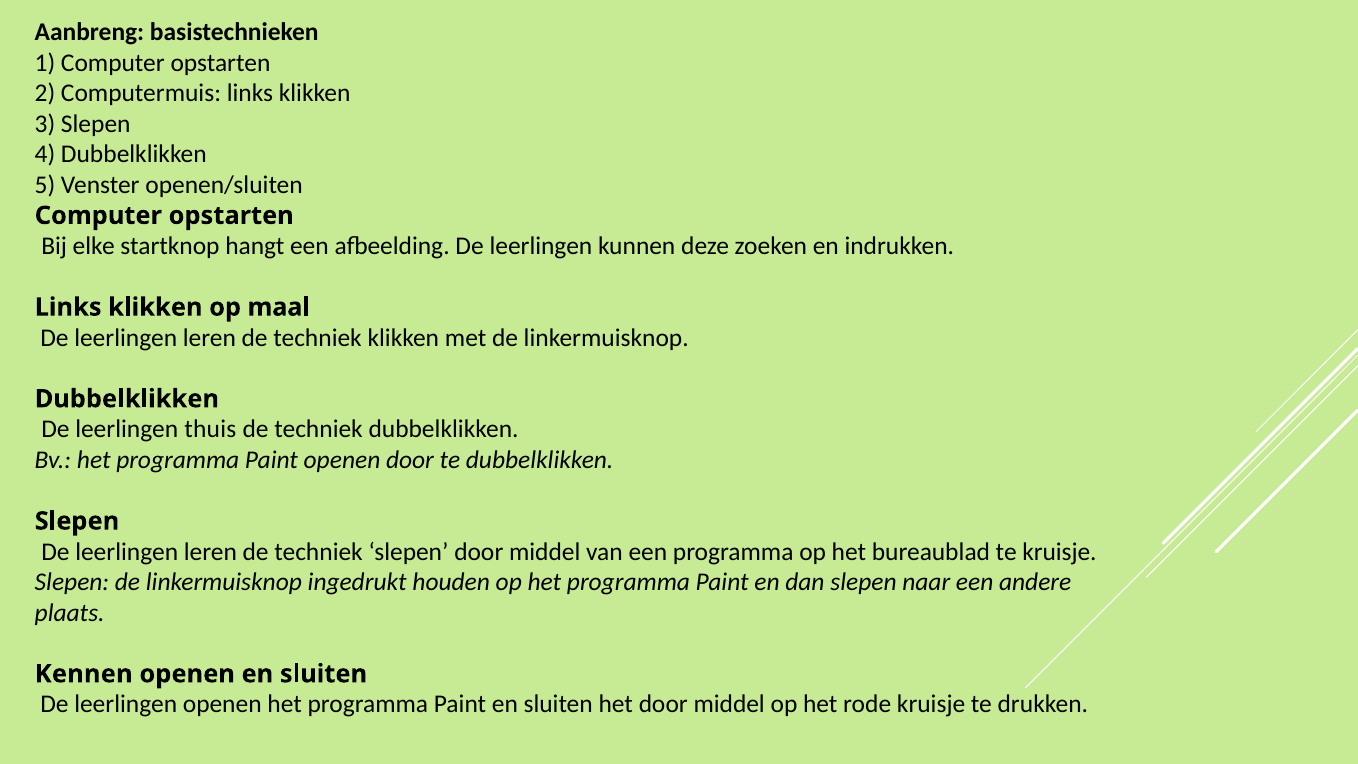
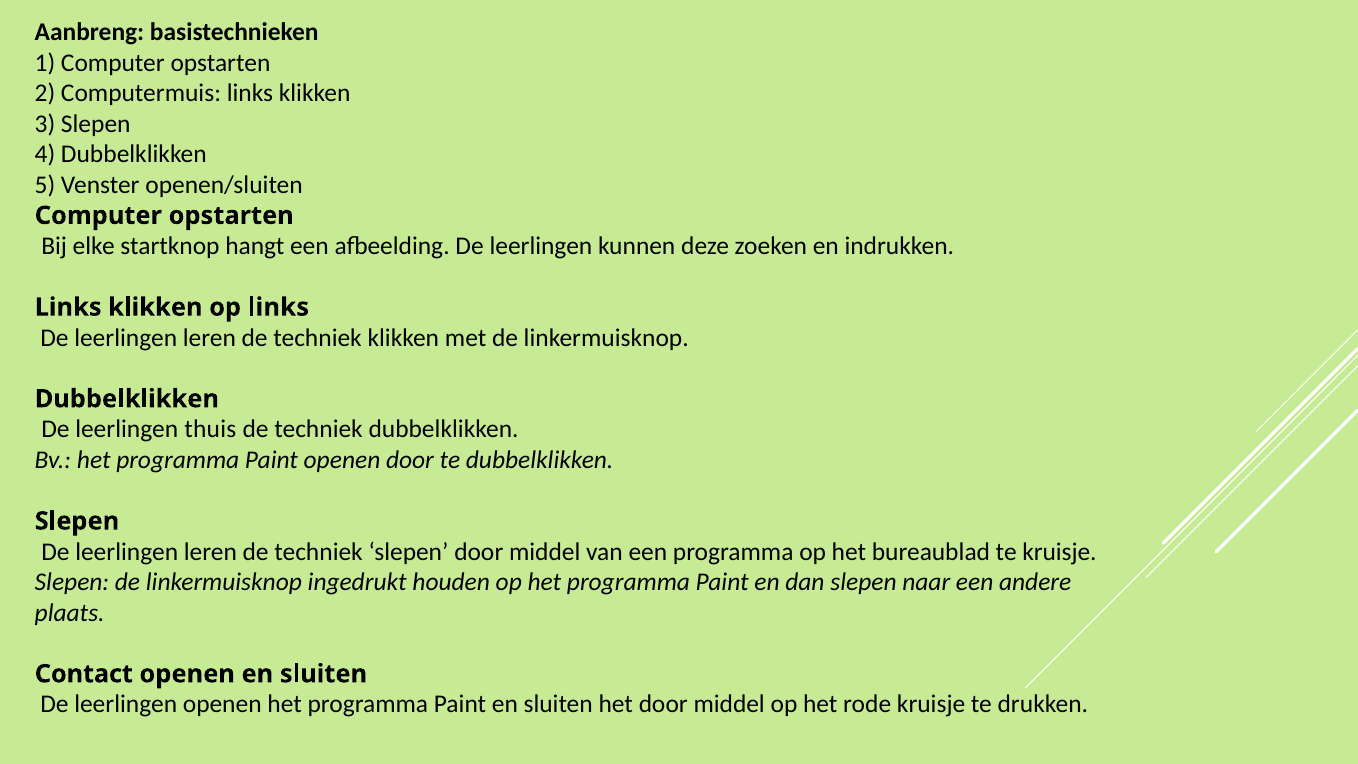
op maal: maal -> links (278, 307)
Kennen: Kennen -> Contact (84, 674)
